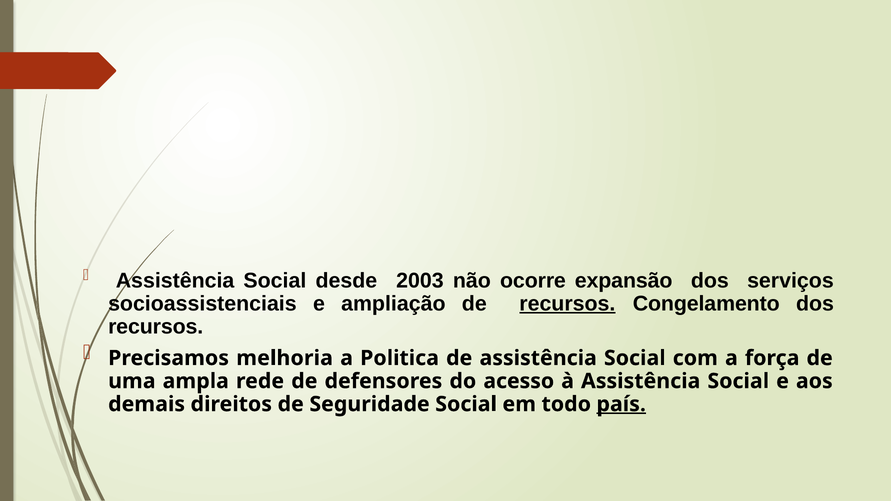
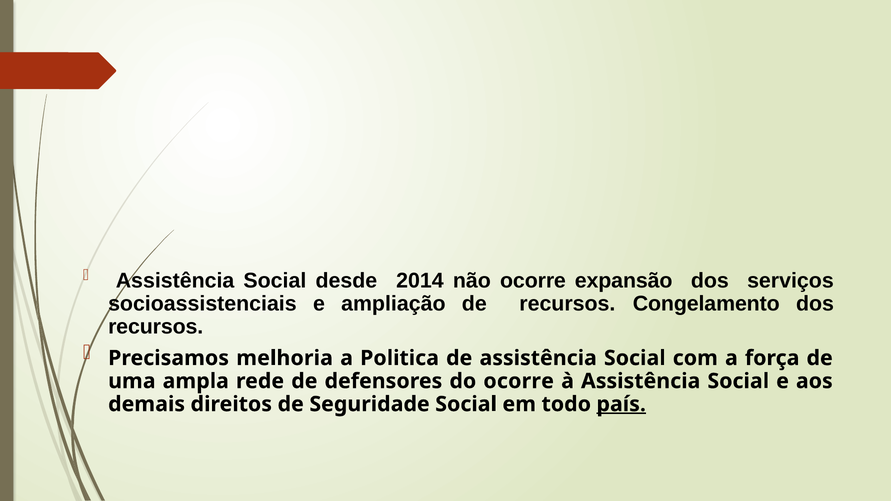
2003: 2003 -> 2014 (420, 281)
recursos underline: present -> none (567, 304)
do acesso: acesso -> ocorre (519, 381)
